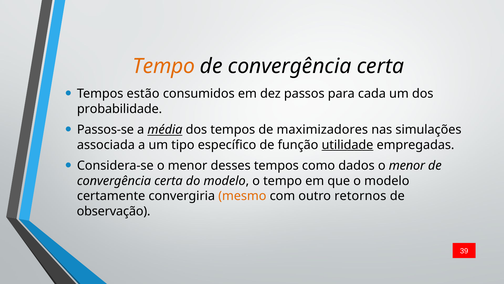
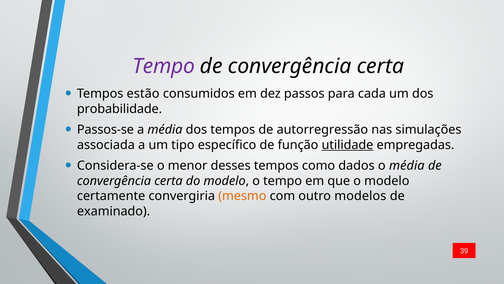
Tempo colour: orange -> purple (164, 66)
média underline: present -> none (165, 130)
maximizadores: maximizadores -> autorregressão (322, 130)
menor: menor -> média (407, 165)
retornos: retornos -> modelos (360, 196)
observação: observação -> examinado (114, 211)
